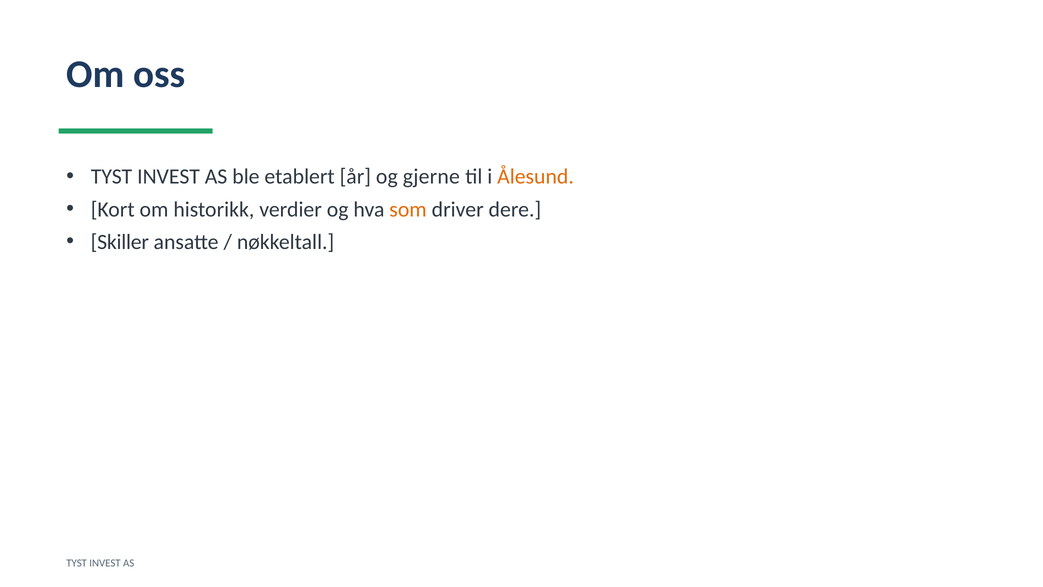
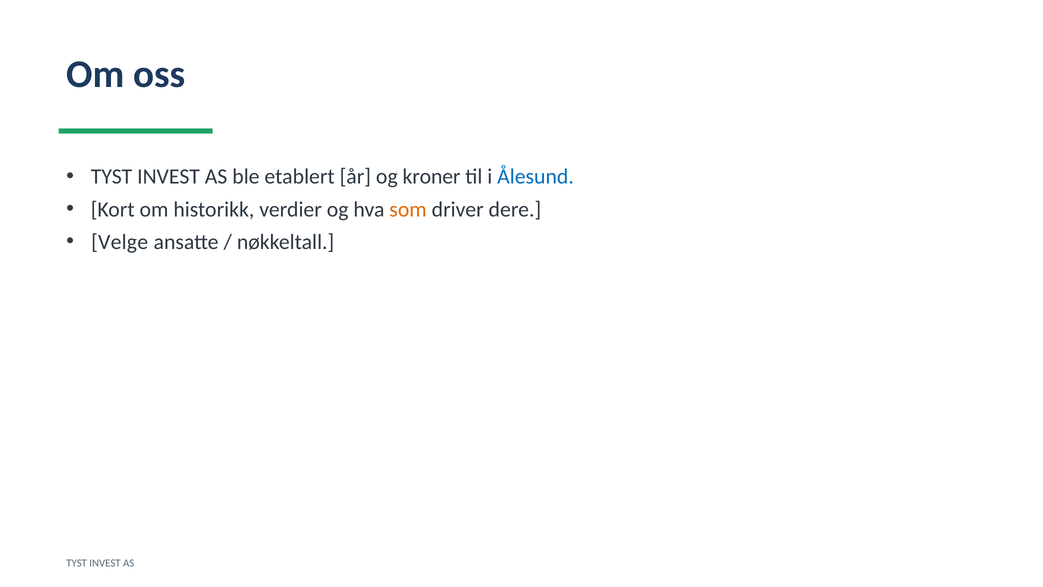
gjerne: gjerne -> kroner (432, 177)
Ålesund colour: orange -> blue (536, 177)
Skiller: Skiller -> Velge (120, 242)
